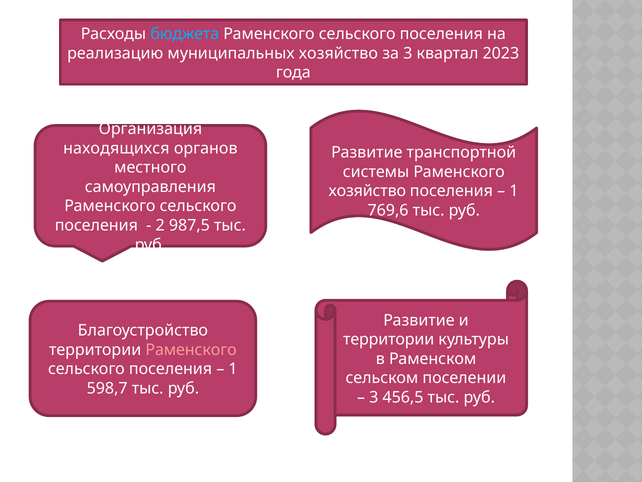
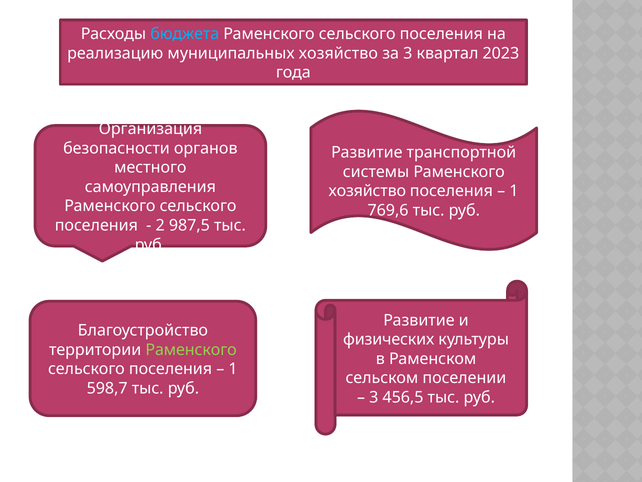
находящихся: находящихся -> безопасности (116, 148)
территории: территории -> физических (389, 339)
Раменского colour: pink -> light green (191, 350)
